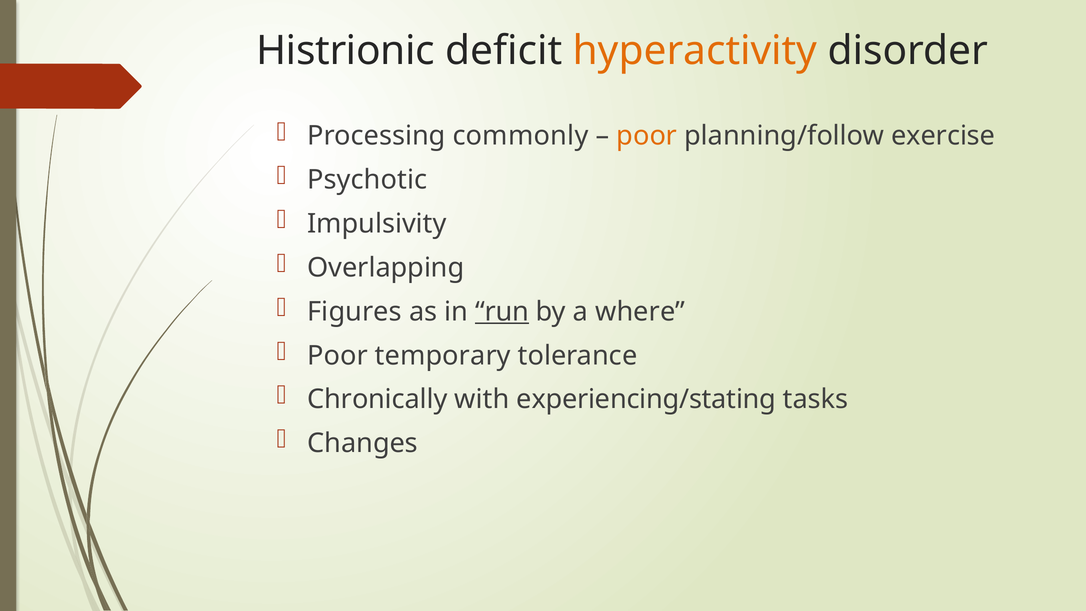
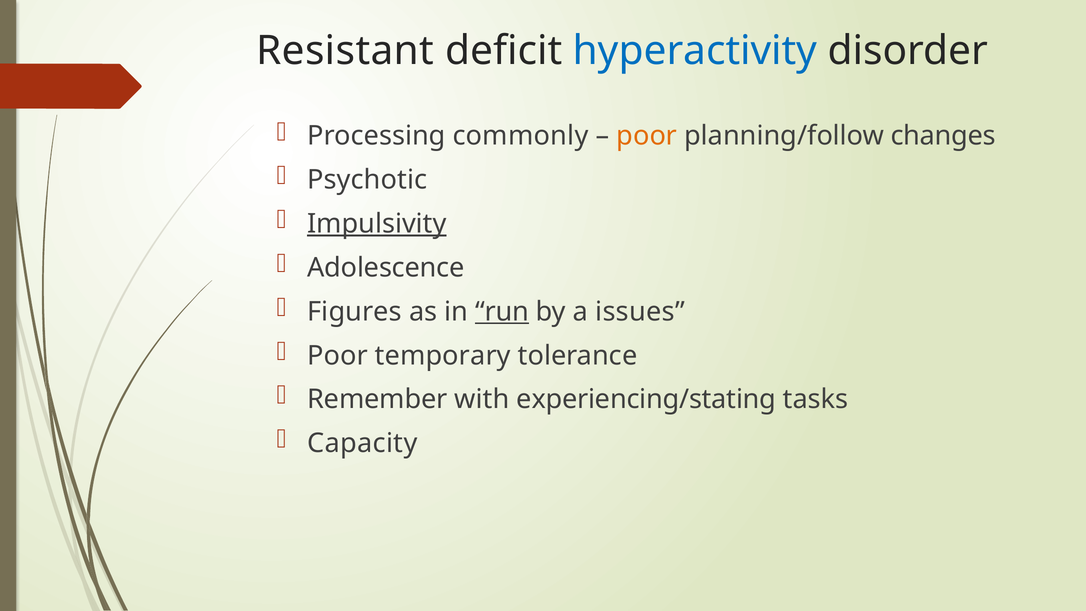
Histrionic: Histrionic -> Resistant (345, 51)
hyperactivity colour: orange -> blue (695, 51)
exercise: exercise -> changes (943, 136)
Impulsivity underline: none -> present (377, 224)
Overlapping: Overlapping -> Adolescence (386, 268)
where: where -> issues (640, 312)
Chronically: Chronically -> Remember (377, 399)
Changes: Changes -> Capacity (362, 443)
